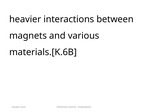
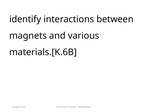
heavier: heavier -> identify (25, 19)
